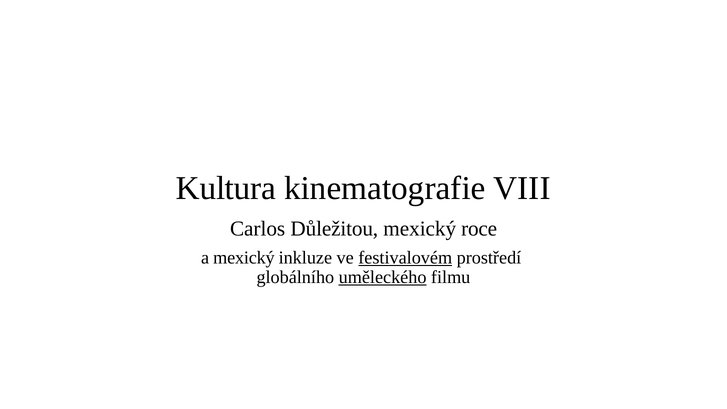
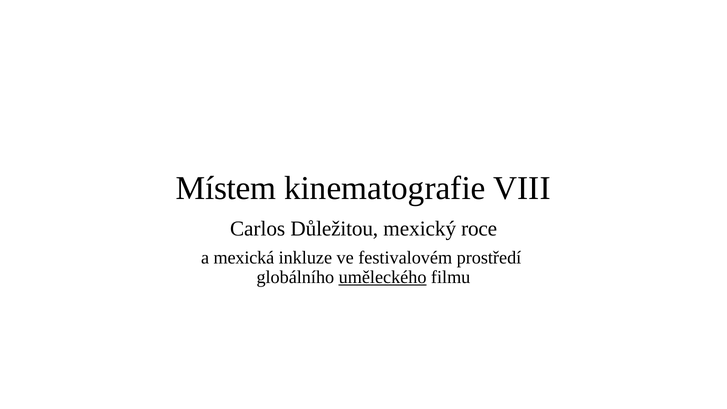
Kultura: Kultura -> Místem (226, 188)
a mexický: mexický -> mexická (244, 258)
festivalovém underline: present -> none (405, 258)
